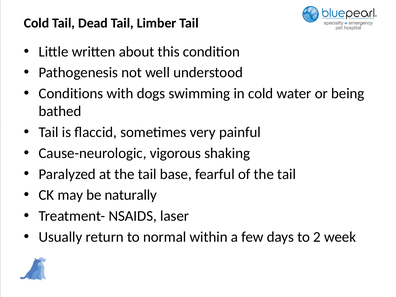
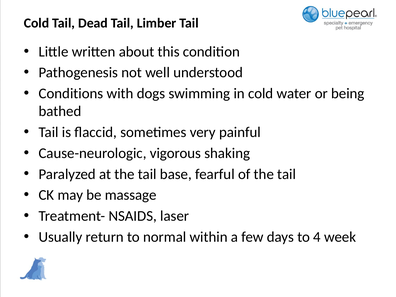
naturally: naturally -> massage (131, 195)
2: 2 -> 4 (317, 237)
